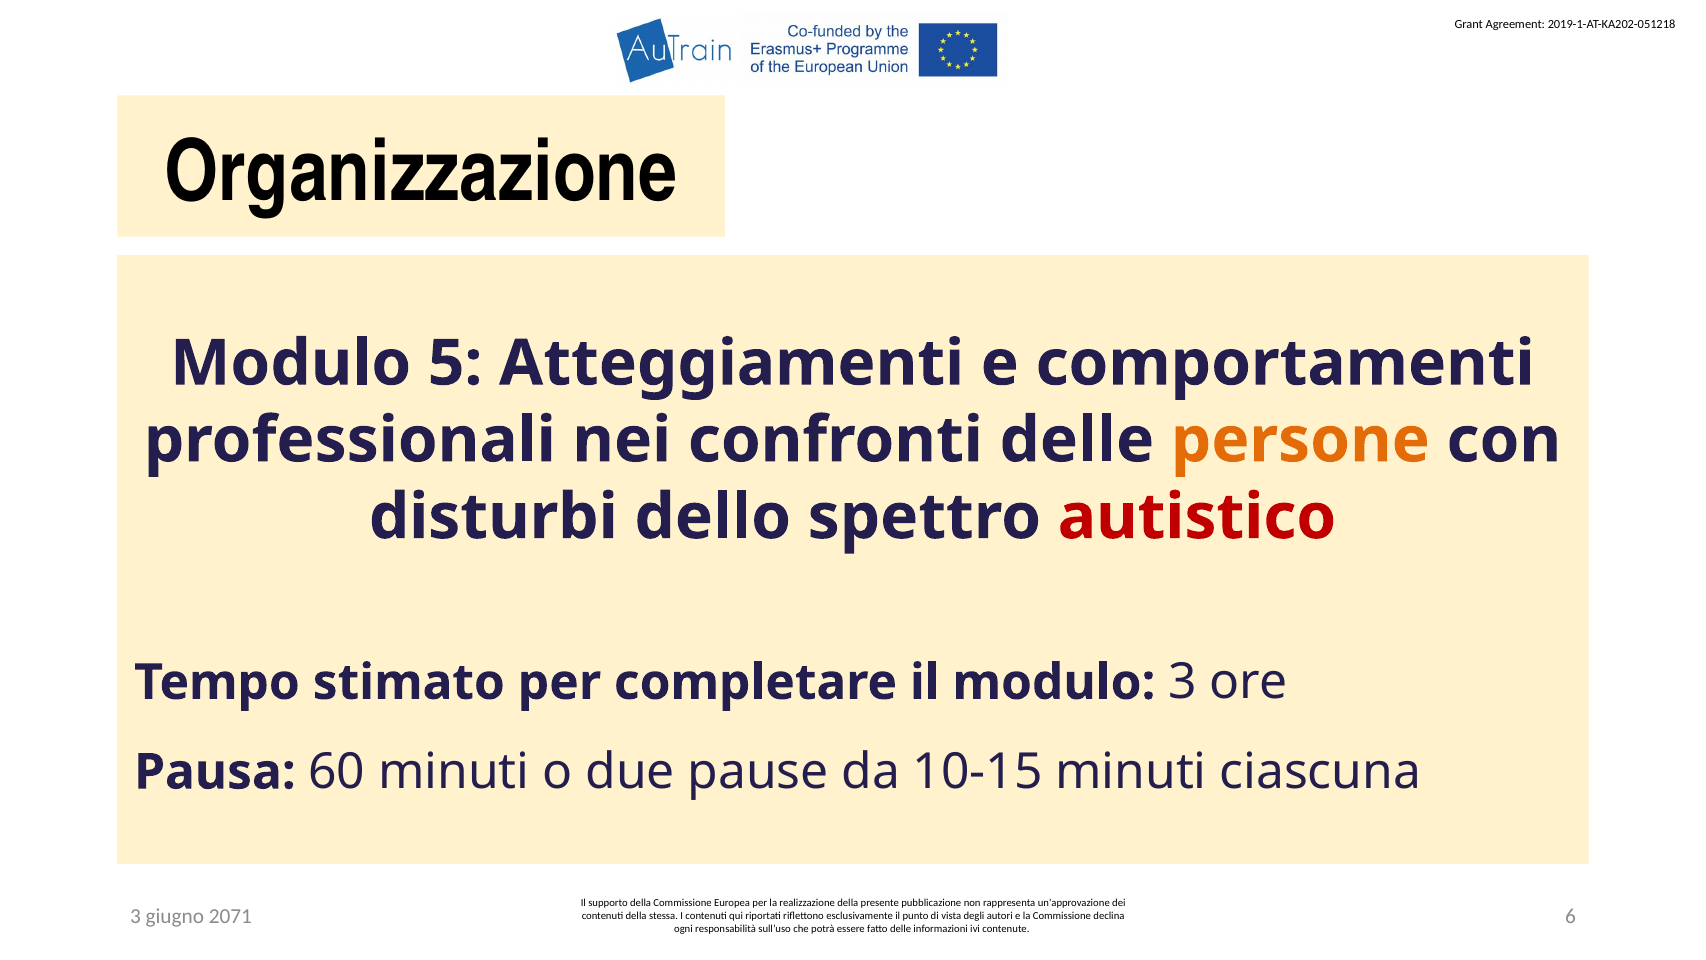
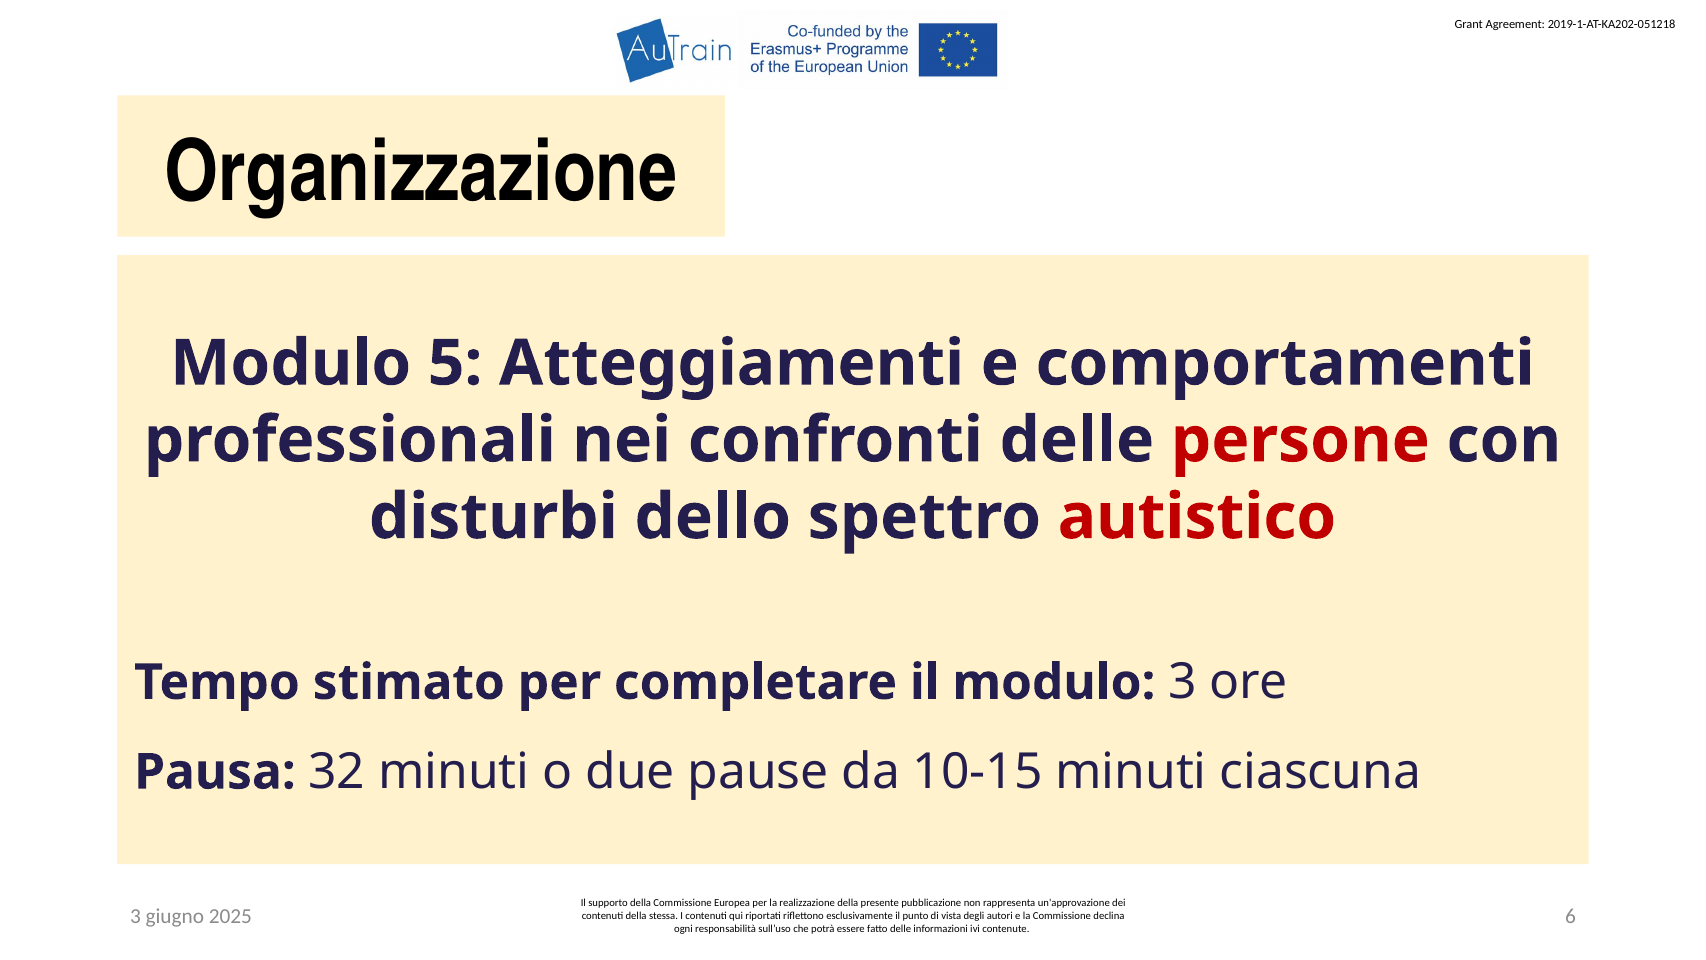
persone colour: orange -> red (1300, 440)
60: 60 -> 32 (337, 772)
2071: 2071 -> 2025 (230, 916)
